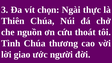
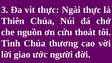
vít chọn: chọn -> thực (48, 10)
